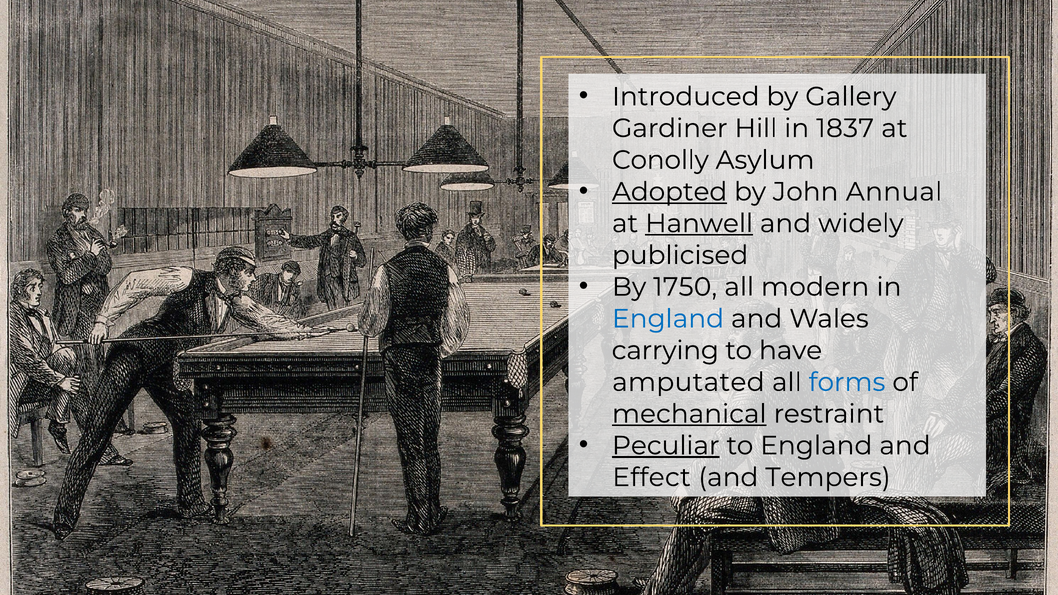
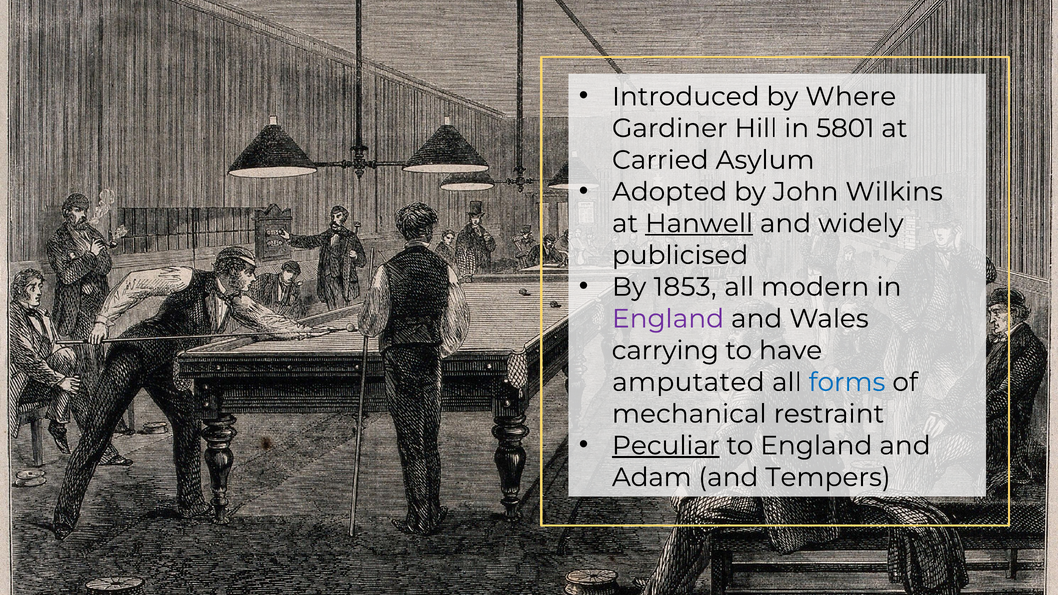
Gallery: Gallery -> Where (851, 97)
1837: 1837 -> 5801 (845, 128)
Conolly: Conolly -> Carried (660, 160)
Adopted underline: present -> none (670, 192)
Annual: Annual -> Wilkins (894, 192)
1750: 1750 -> 1853 (685, 287)
England colour: blue -> purple (668, 319)
mechanical underline: present -> none (689, 414)
Effect: Effect -> Adam (652, 477)
